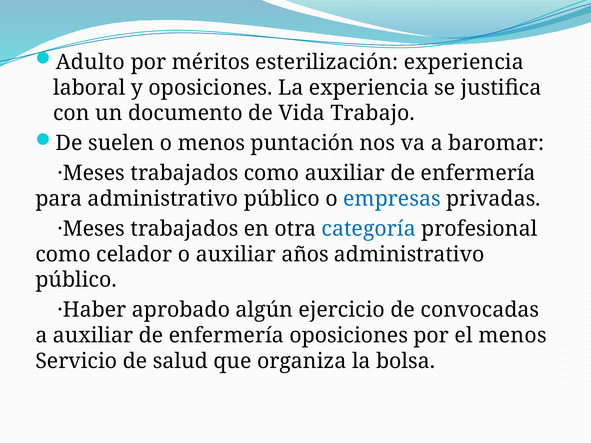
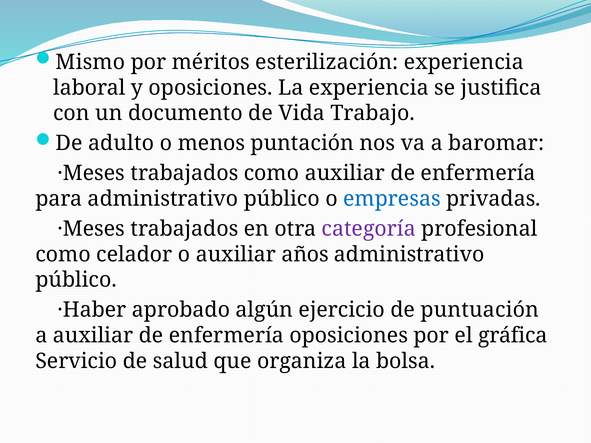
Adulto: Adulto -> Mismo (90, 62)
suelen: suelen -> adulto (121, 143)
categoría colour: blue -> purple (369, 229)
convocadas: convocadas -> puntuación (480, 310)
el menos: menos -> gráfica (513, 336)
